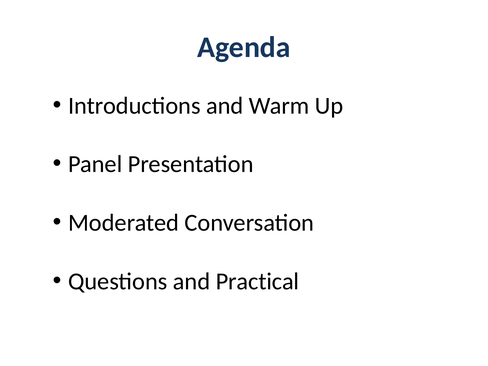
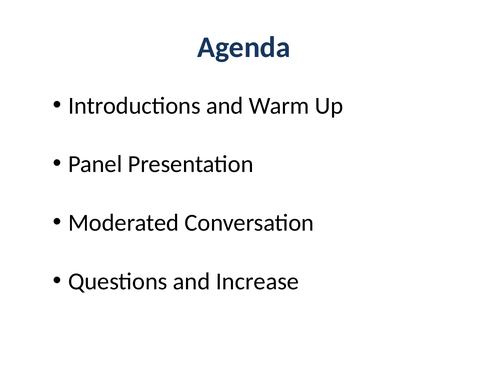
Practical: Practical -> Increase (257, 281)
